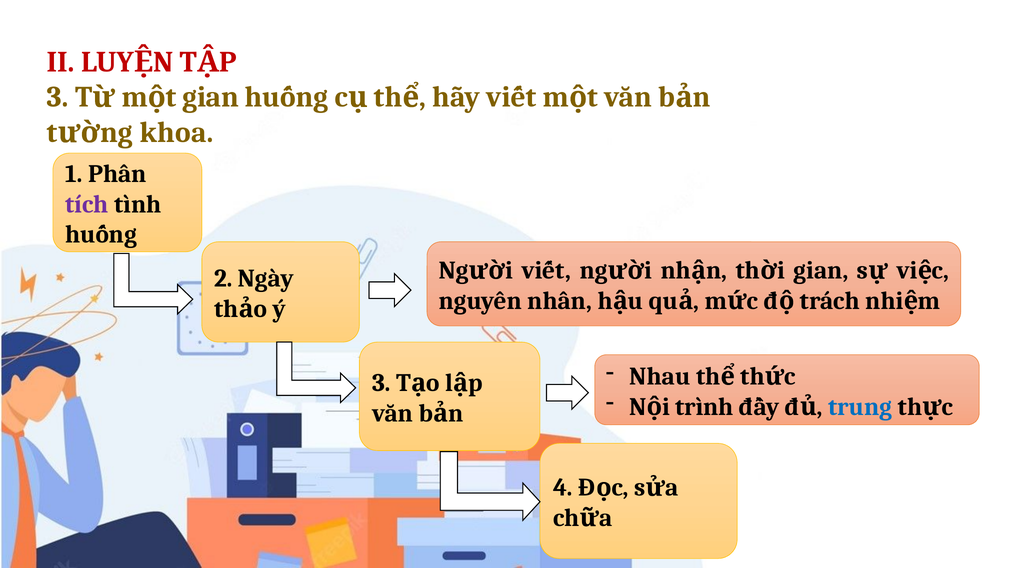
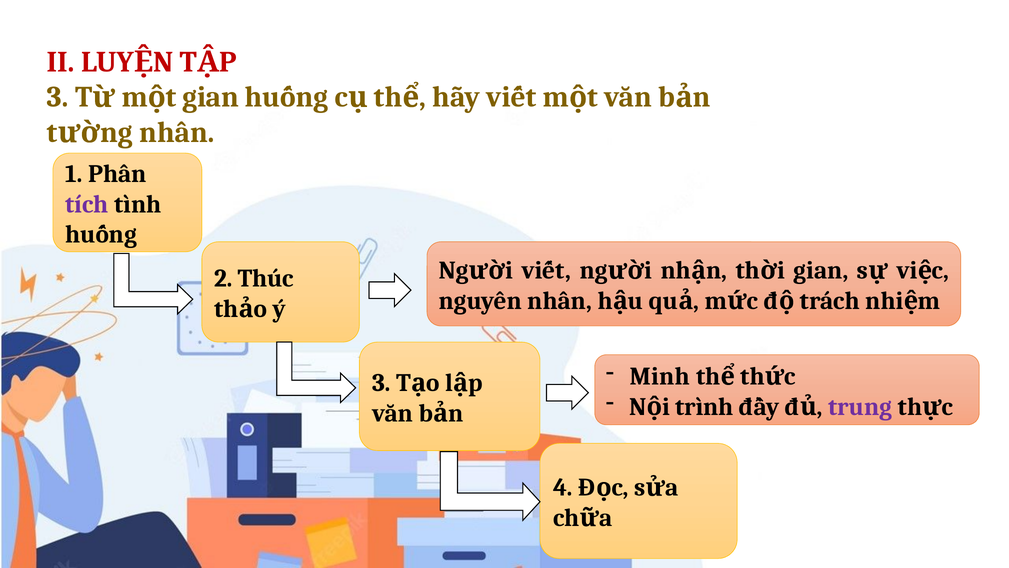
khoa: khoa -> nhân (177, 132)
Ngày: Ngày -> Thúc (266, 278)
Nhau: Nhau -> Minh (660, 376)
trung colour: blue -> purple (860, 406)
